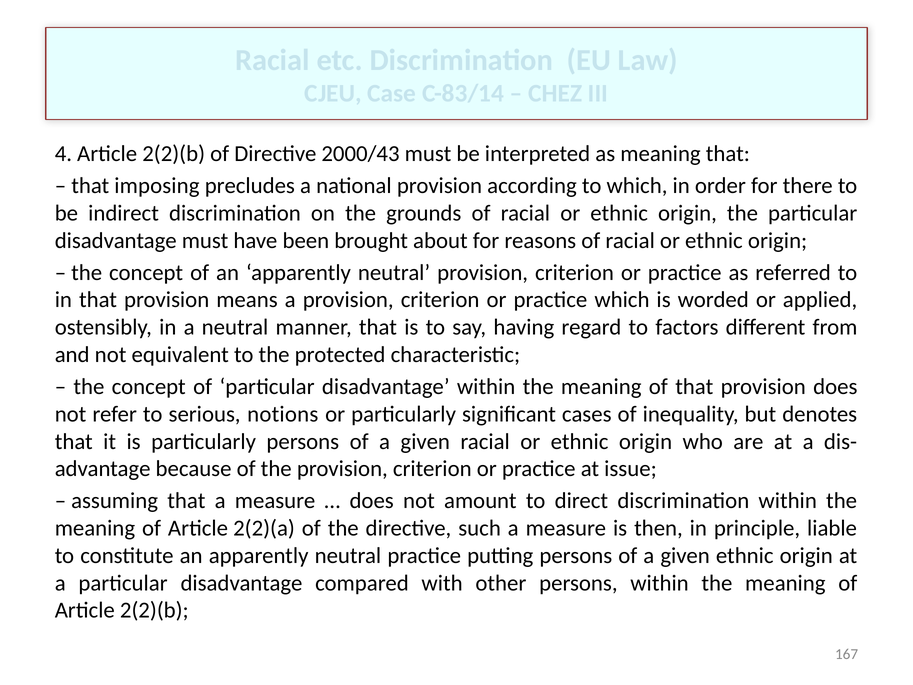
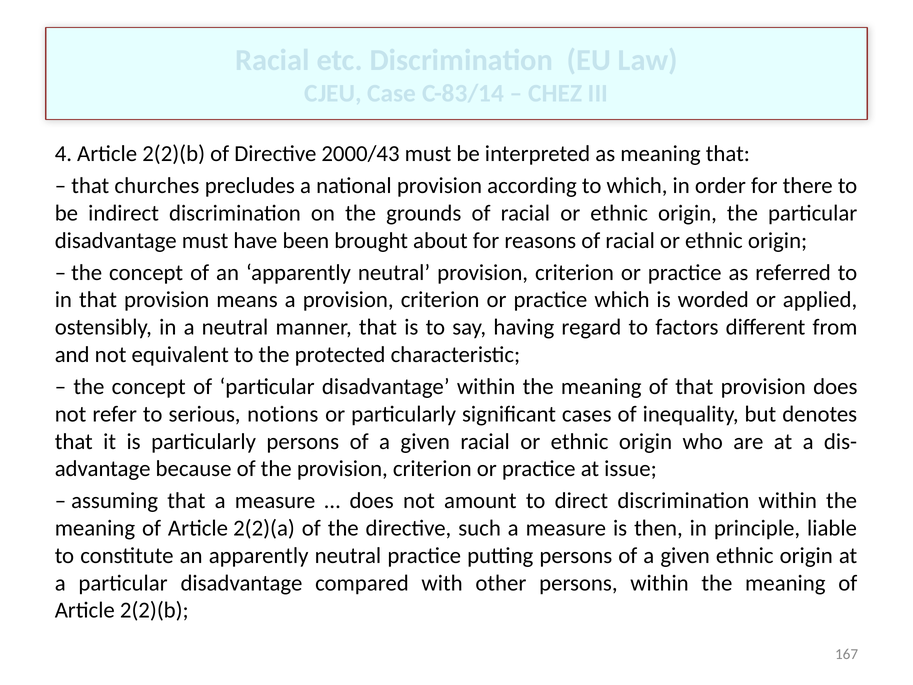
imposing: imposing -> churches (157, 186)
